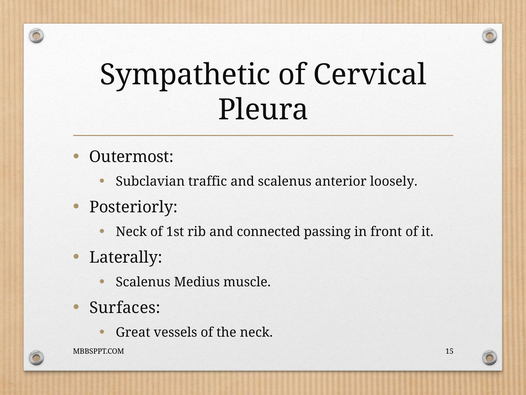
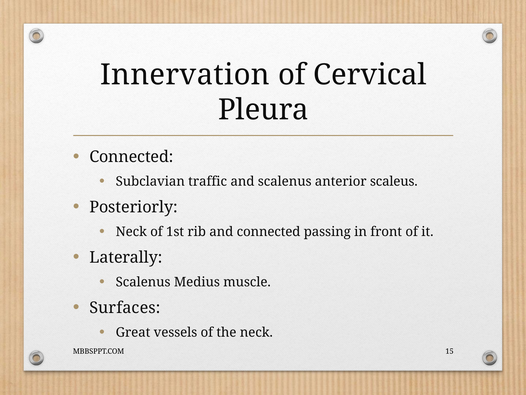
Sympathetic: Sympathetic -> Innervation (185, 75)
Outermost: Outermost -> Connected (131, 157)
loosely: loosely -> scaleus (394, 181)
